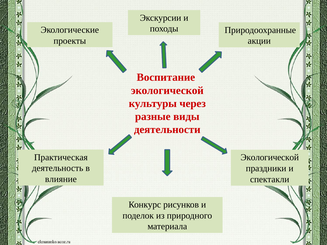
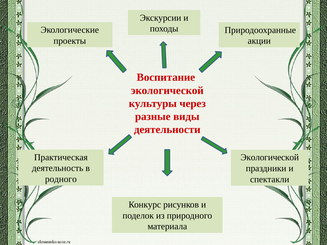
влияние: влияние -> родного (61, 179)
